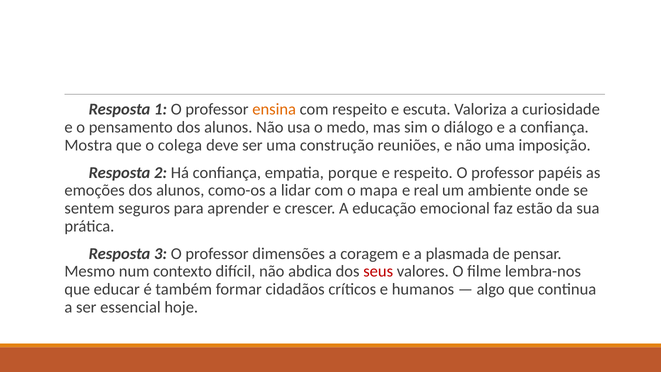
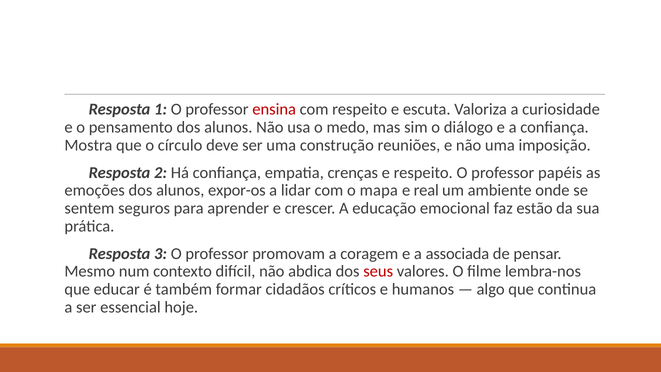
ensina colour: orange -> red (274, 109)
colega: colega -> círculo (180, 145)
porque: porque -> crenças (353, 172)
como-os: como-os -> expor-os (237, 190)
dimensões: dimensões -> promovam (289, 253)
plasmada: plasmada -> associada (457, 253)
